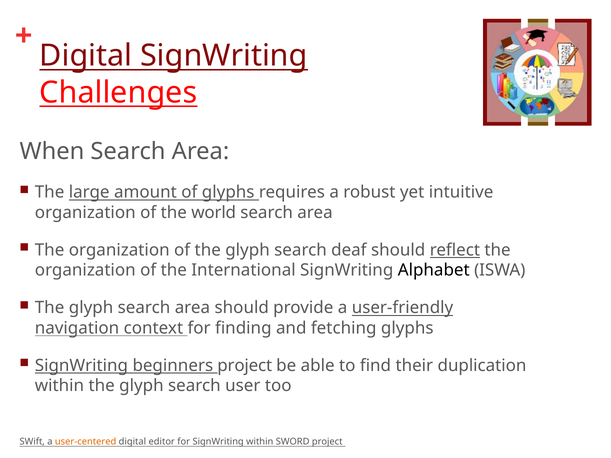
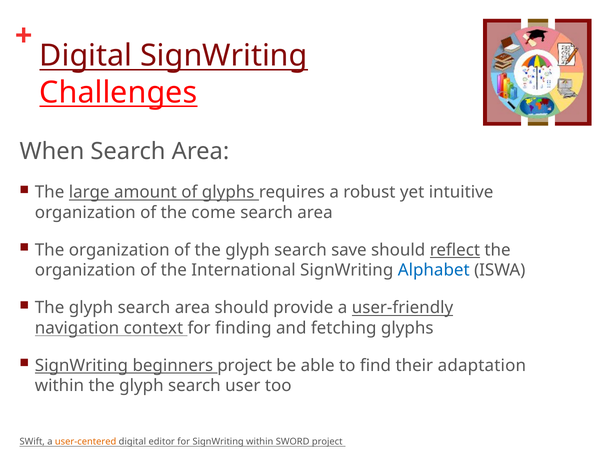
world: world -> come (214, 213)
deaf: deaf -> save (349, 250)
Alphabet colour: black -> blue (434, 270)
duplication: duplication -> adaptation (482, 366)
